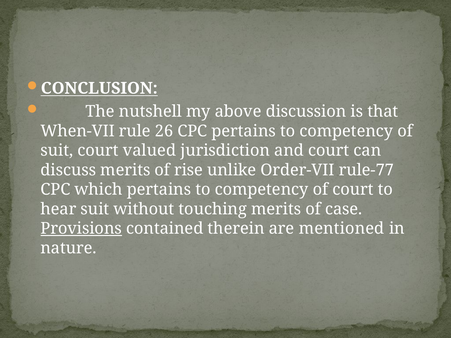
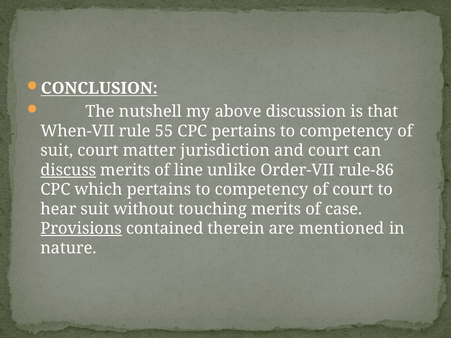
26: 26 -> 55 (164, 131)
valued: valued -> matter (149, 151)
discuss underline: none -> present (68, 170)
rise: rise -> line (189, 170)
rule-77: rule-77 -> rule-86 (366, 170)
